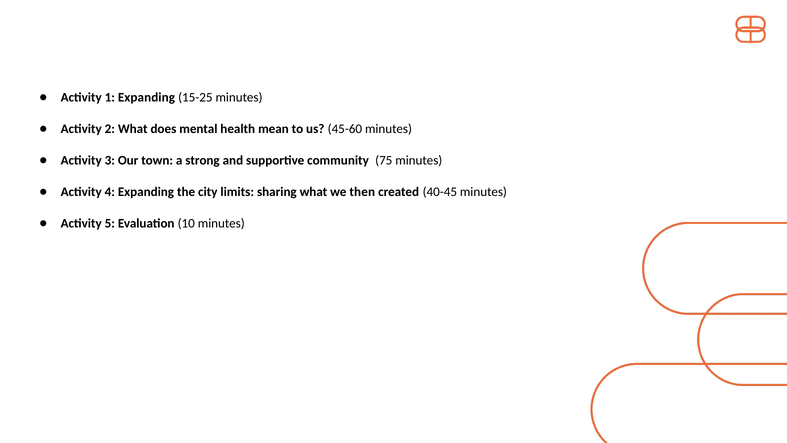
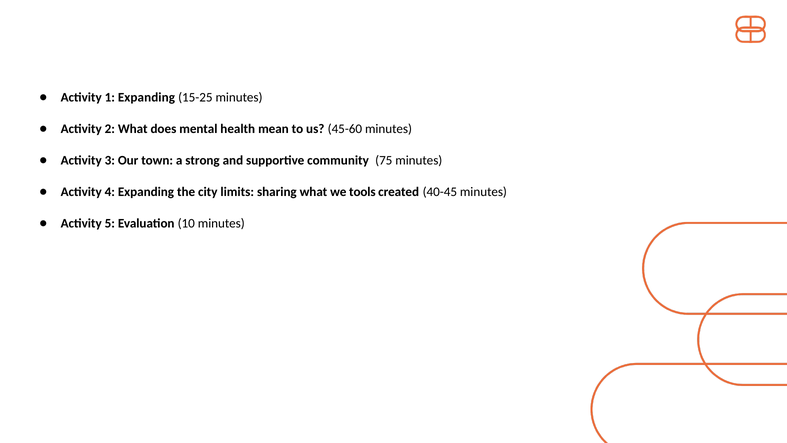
then: then -> tools (362, 192)
